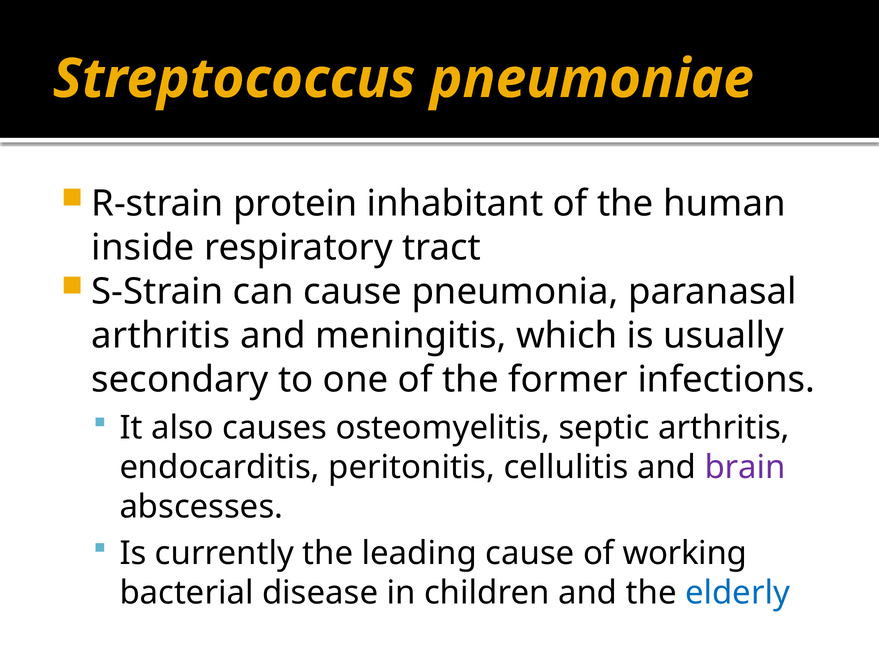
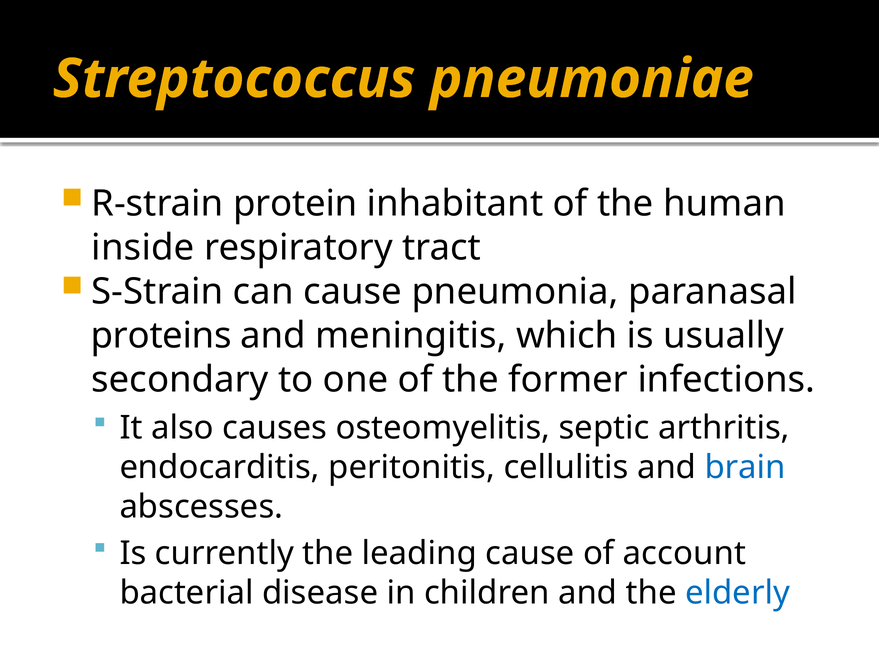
arthritis: arthritis -> proteins (161, 336)
brain colour: purple -> blue (745, 468)
working: working -> account (685, 554)
